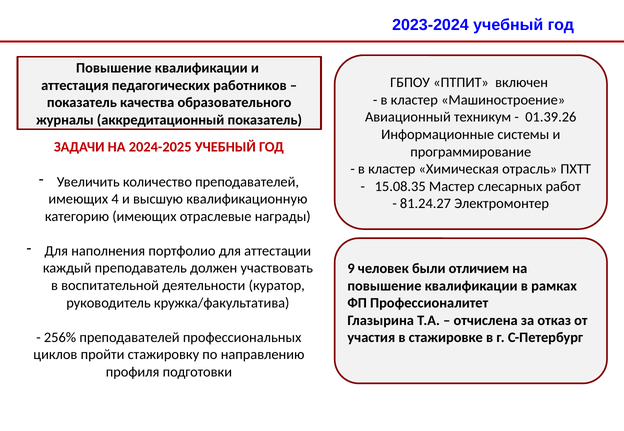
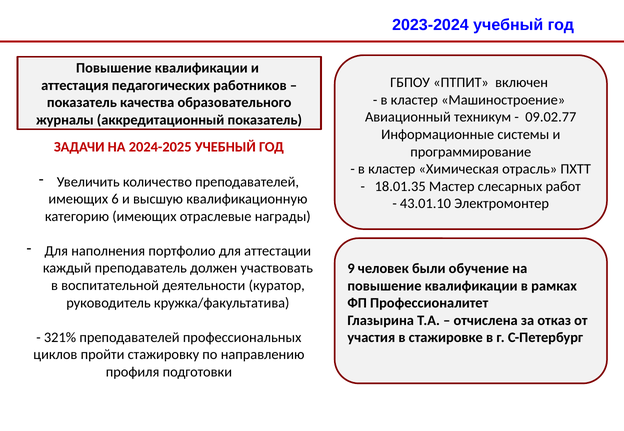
01.39.26: 01.39.26 -> 09.02.77 (551, 117)
15.08.35: 15.08.35 -> 18.01.35 (400, 186)
4: 4 -> 6 (115, 199)
81.24.27: 81.24.27 -> 43.01.10 (426, 204)
отличием: отличием -> обучение (479, 269)
256%: 256% -> 321% (60, 337)
